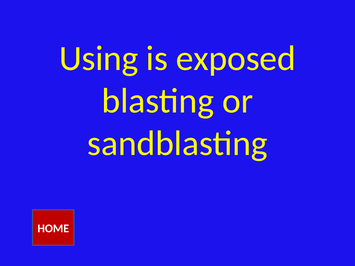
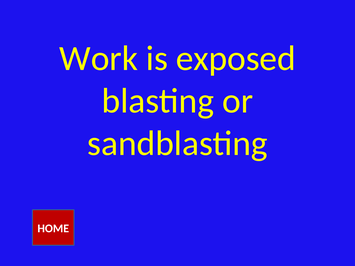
Using: Using -> Work (99, 58)
